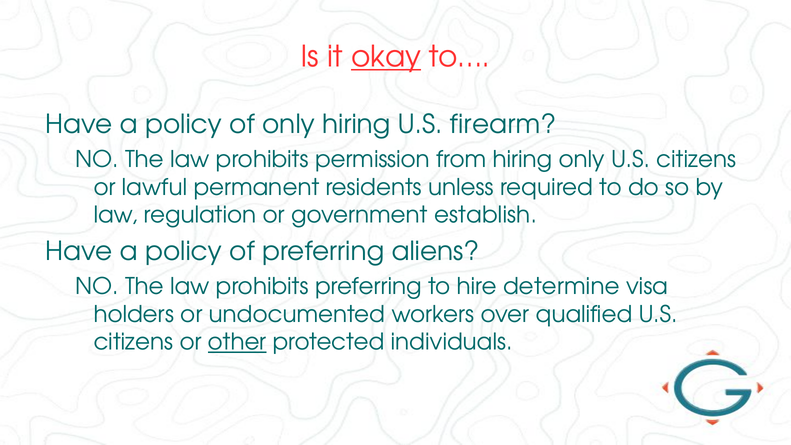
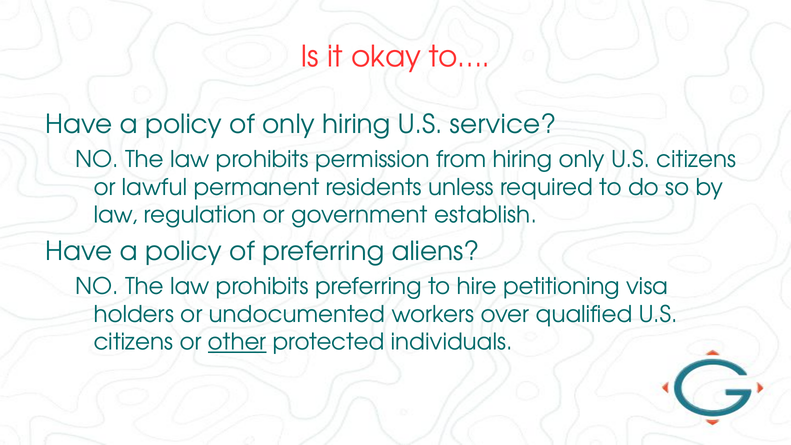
okay underline: present -> none (386, 57)
firearm: firearm -> service (503, 125)
determine: determine -> petitioning (561, 287)
